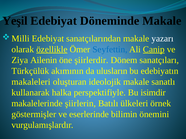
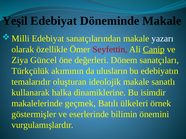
özellikle underline: present -> none (52, 49)
Seyfettin colour: blue -> red (110, 49)
Ailenin: Ailenin -> Güncel (44, 60)
şiirlerdir: şiirlerdir -> değerleri (91, 60)
makaleleri: makaleleri -> temalarıdır (31, 82)
perspektifiyle: perspektifiyle -> dinamiklerine (100, 93)
şiirlerin: şiirlerin -> geçmek (80, 104)
